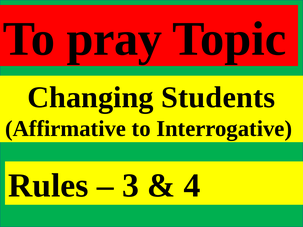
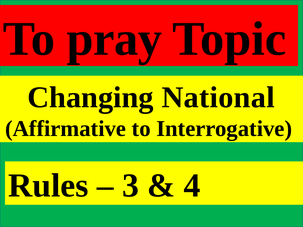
Students: Students -> National (218, 98)
